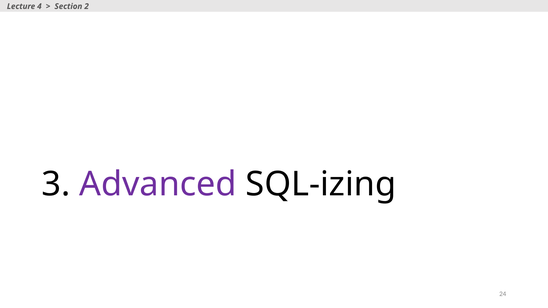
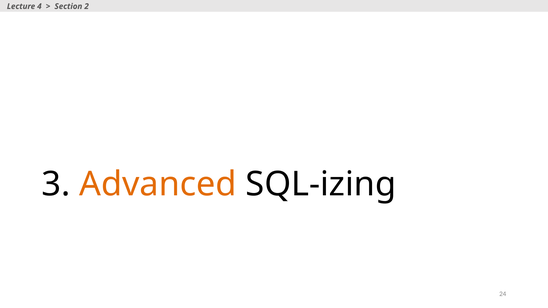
Advanced colour: purple -> orange (158, 184)
